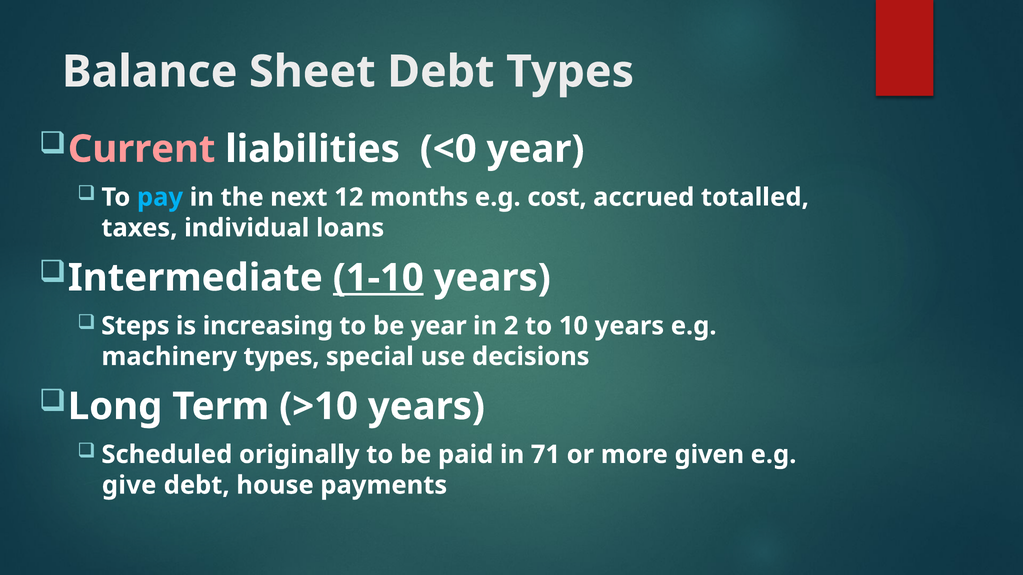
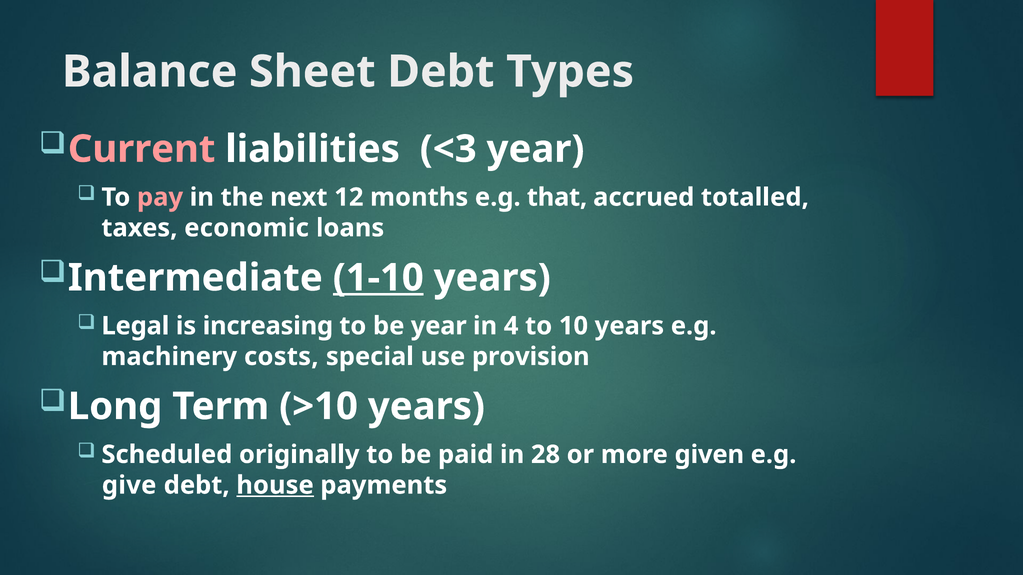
<0: <0 -> <3 (448, 149)
pay colour: light blue -> pink (160, 197)
cost: cost -> that (557, 197)
individual: individual -> economic (247, 228)
Steps: Steps -> Legal (135, 326)
2: 2 -> 4 (511, 326)
machinery types: types -> costs (281, 357)
decisions: decisions -> provision (531, 357)
71: 71 -> 28 (545, 455)
house underline: none -> present (275, 486)
